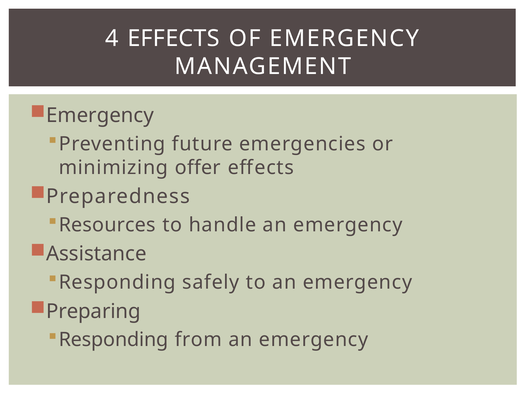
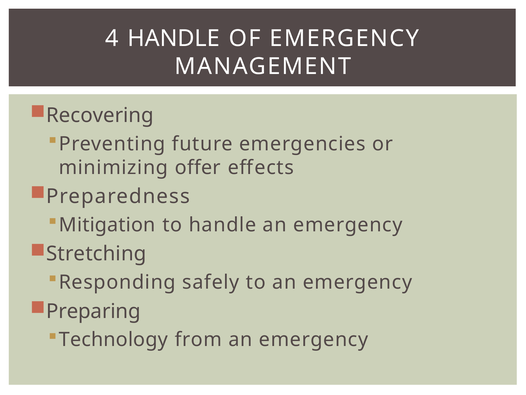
4 EFFECTS: EFFECTS -> HANDLE (174, 38)
Emergency: Emergency -> Recovering (100, 115)
Resources: Resources -> Mitigation (107, 225)
Assistance: Assistance -> Stretching (96, 254)
Responding: Responding -> Technology (113, 339)
